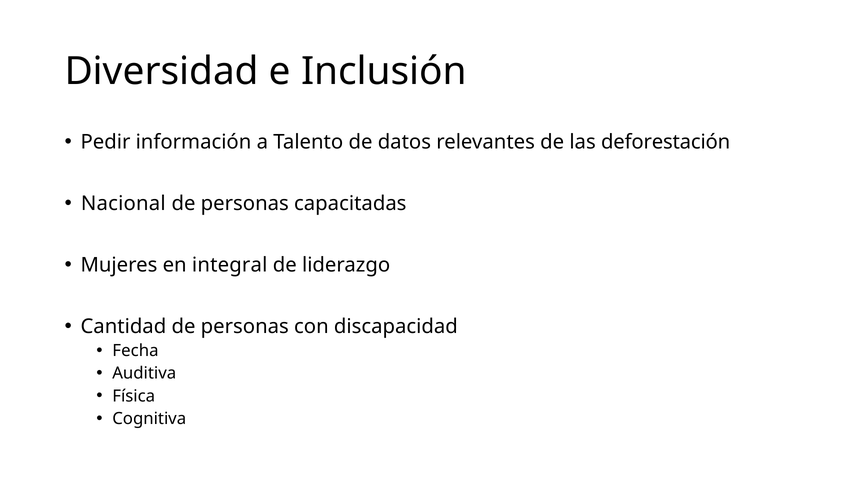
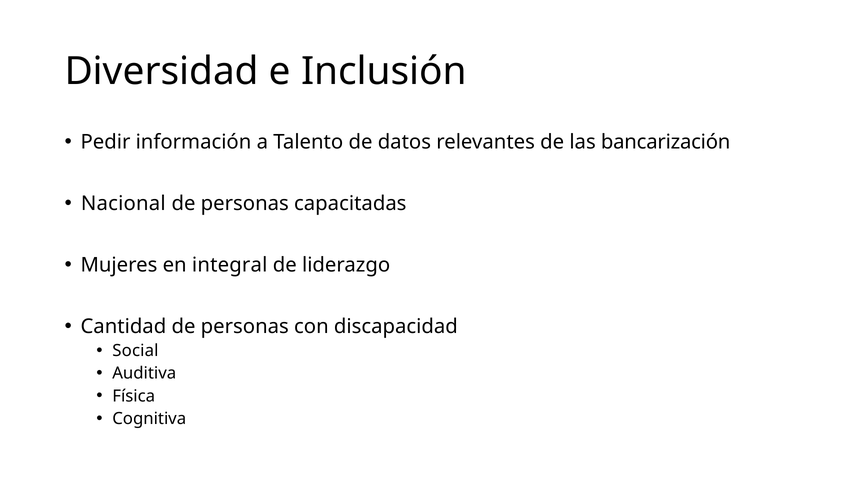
deforestación: deforestación -> bancarización (666, 142)
Fecha: Fecha -> Social (135, 351)
